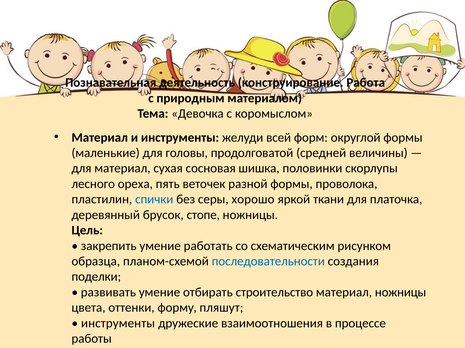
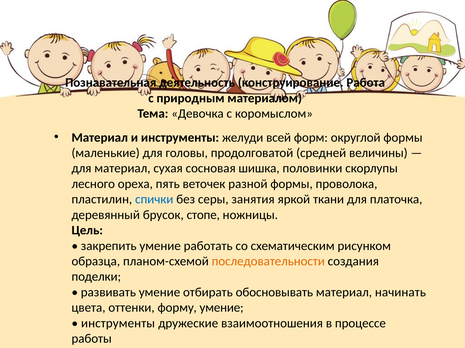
хорошо: хорошо -> занятия (253, 200)
последовательности colour: blue -> orange (268, 262)
строительство: строительство -> обосновывать (274, 293)
материал ножницы: ножницы -> начинать (400, 293)
форму пляшут: пляшут -> умение (222, 308)
